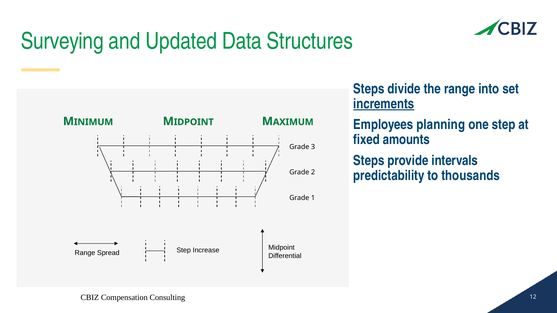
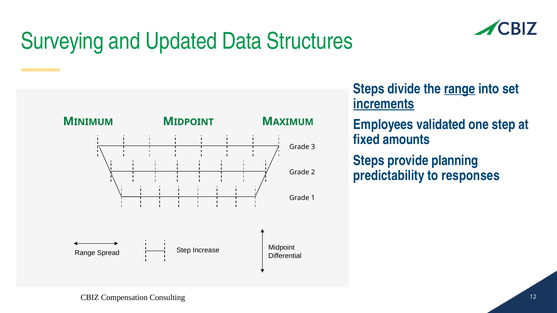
range underline: none -> present (460, 89)
planning: planning -> validated (441, 125)
intervals: intervals -> planning (455, 161)
thousands: thousands -> responses (471, 176)
